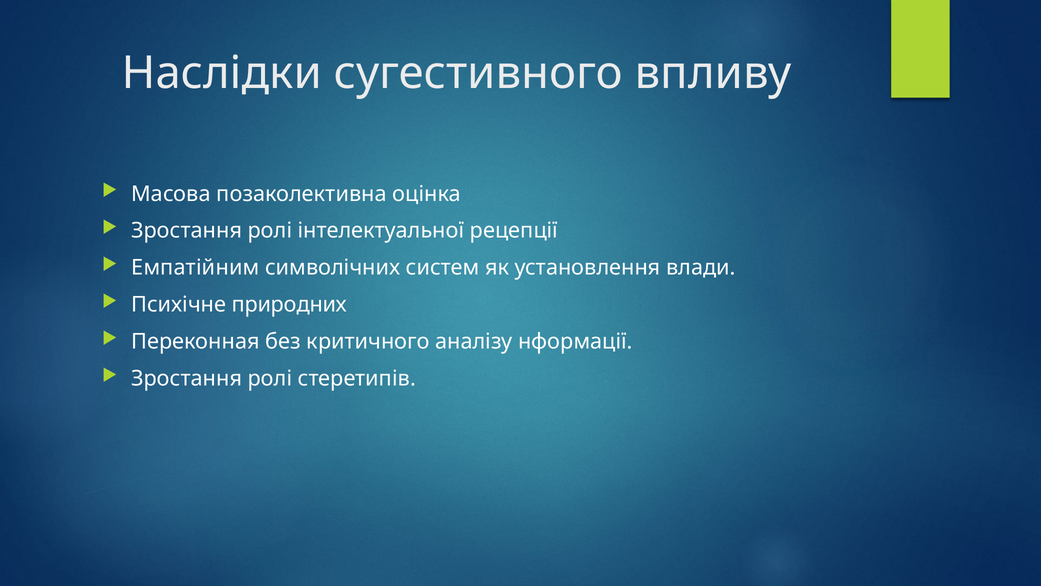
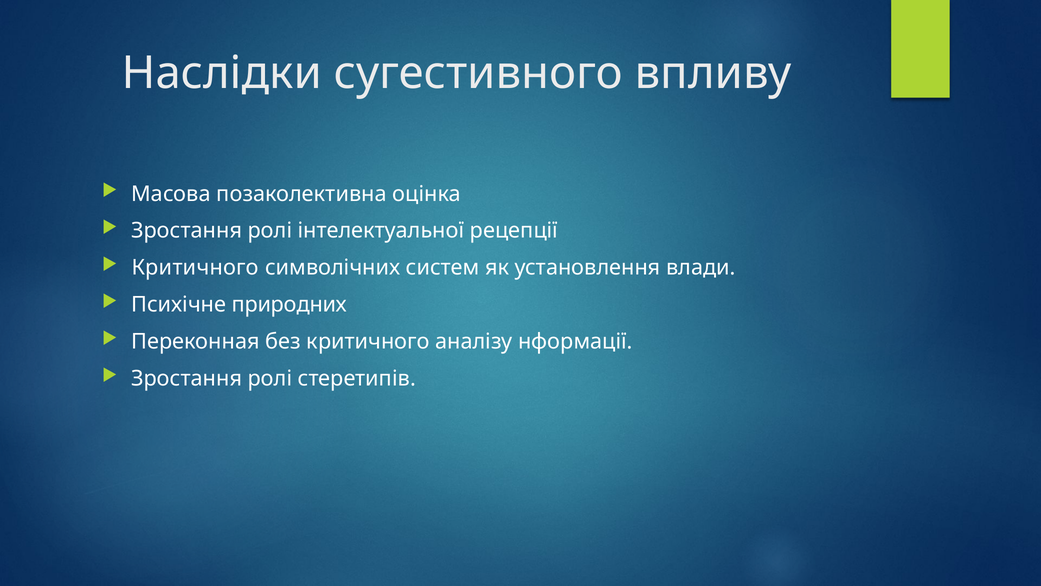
Емпатійним: Емпатійним -> Критичного (195, 268)
